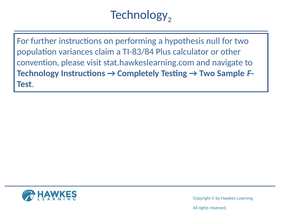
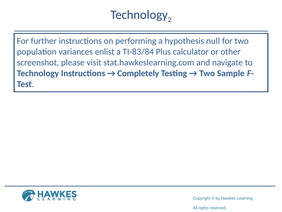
claim: claim -> enlist (105, 52)
convention: convention -> screenshot (38, 62)
